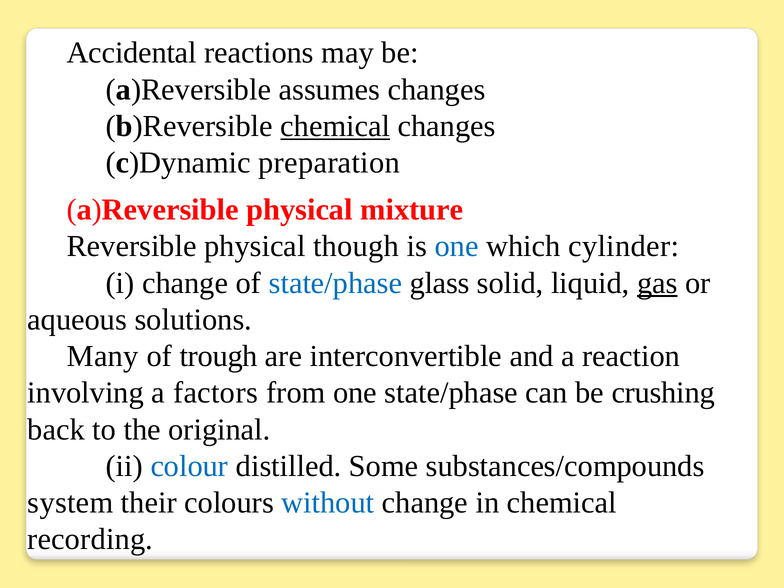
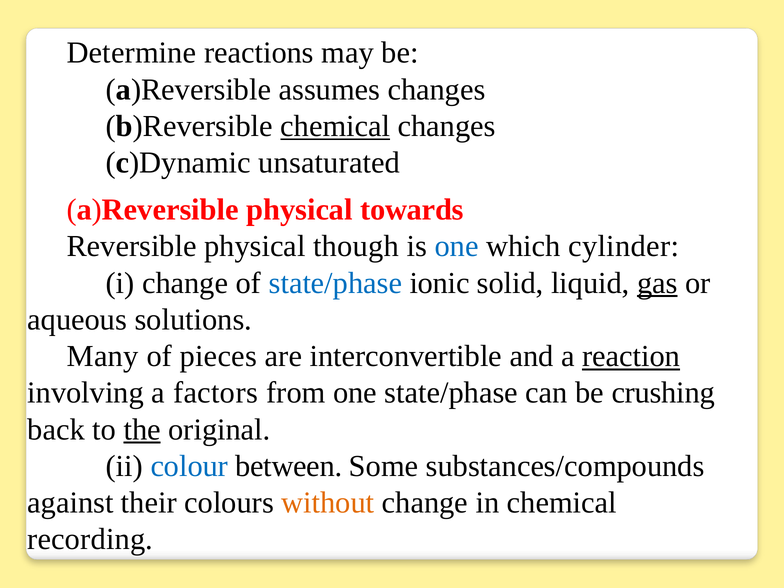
Accidental: Accidental -> Determine (131, 53)
preparation: preparation -> unsaturated (329, 163)
mixture: mixture -> towards (412, 210)
glass: glass -> ionic (440, 283)
trough: trough -> pieces (218, 356)
reaction underline: none -> present (631, 356)
the underline: none -> present (142, 429)
distilled: distilled -> between (289, 466)
system: system -> against (70, 503)
without colour: blue -> orange (328, 503)
